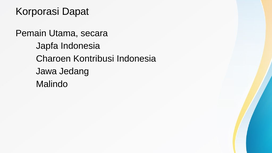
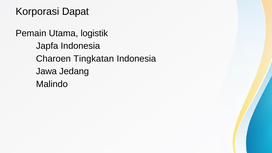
secara: secara -> logistik (94, 33)
Kontribusi: Kontribusi -> Tingkatan (94, 59)
